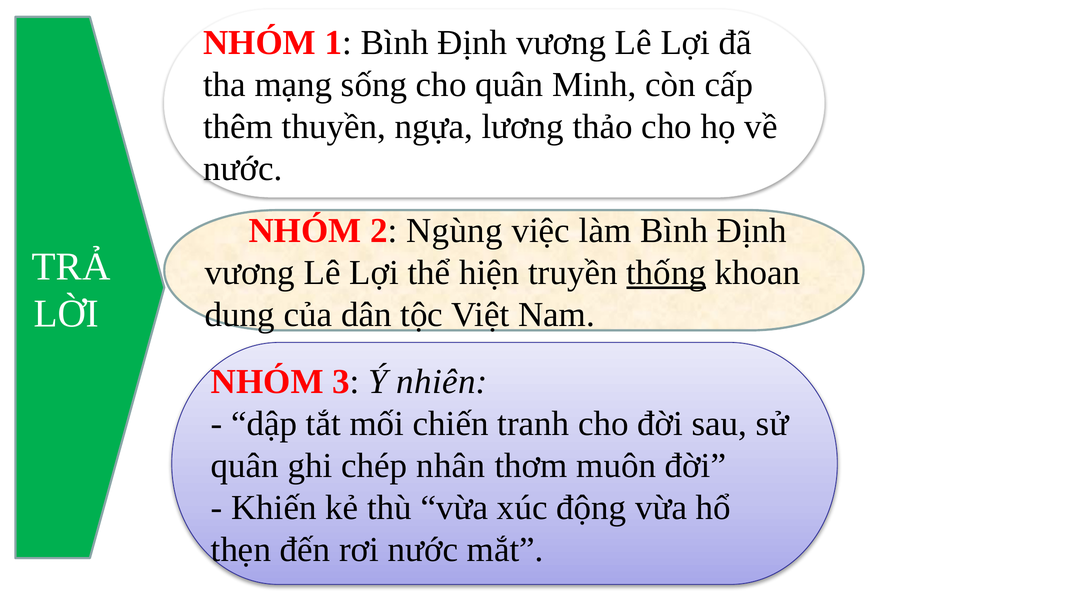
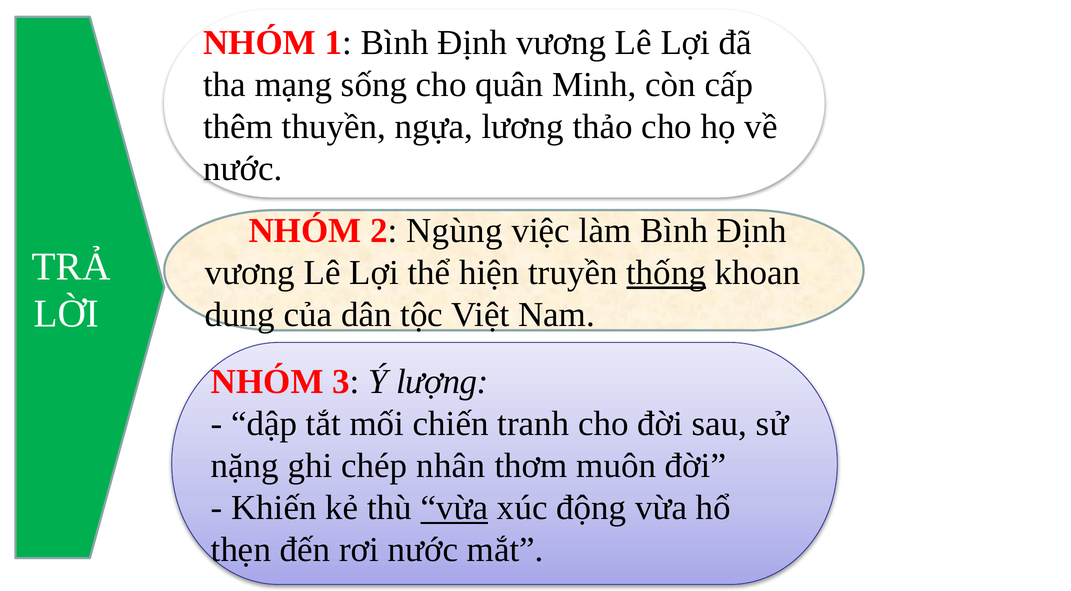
nhiên: nhiên -> lượng (442, 382)
quân: quân -> nặng (245, 466)
vừa underline: none -> present (454, 508)
